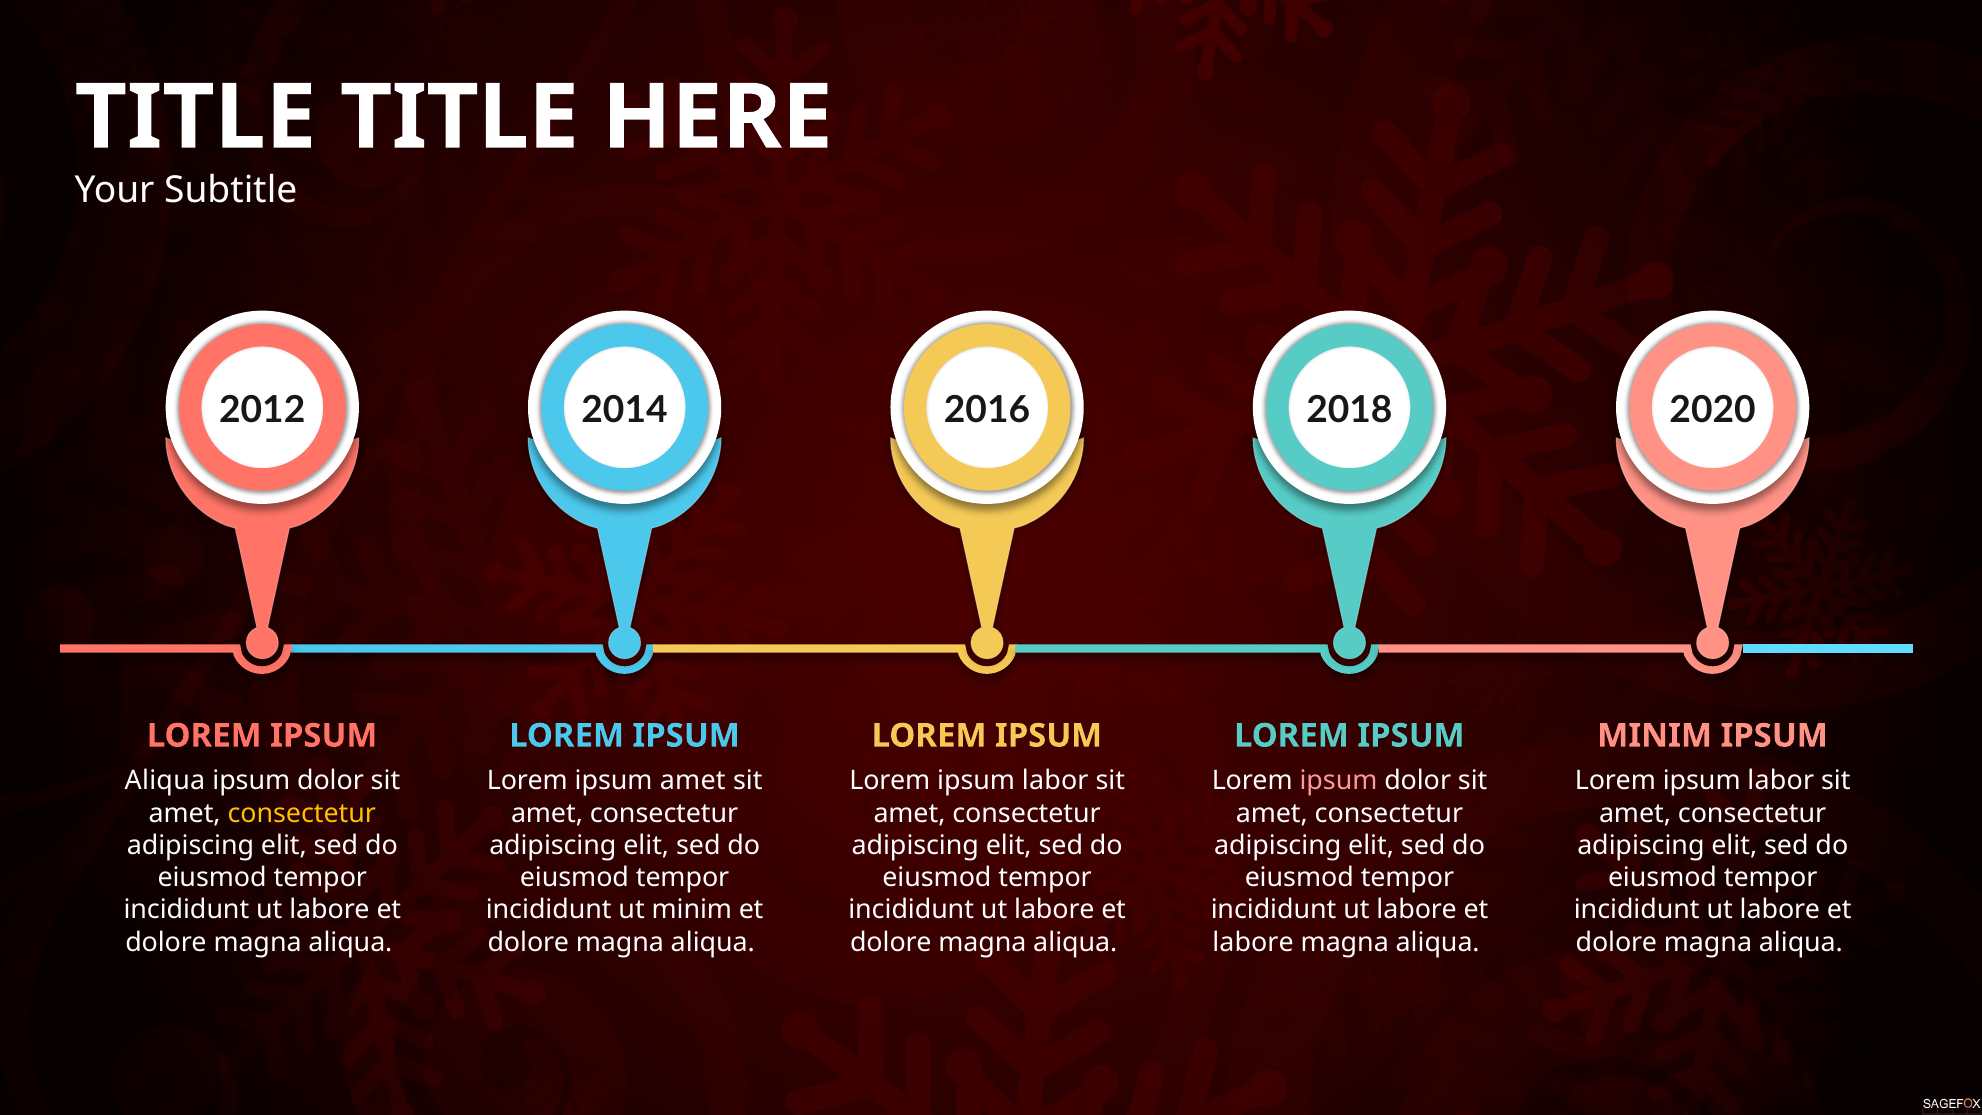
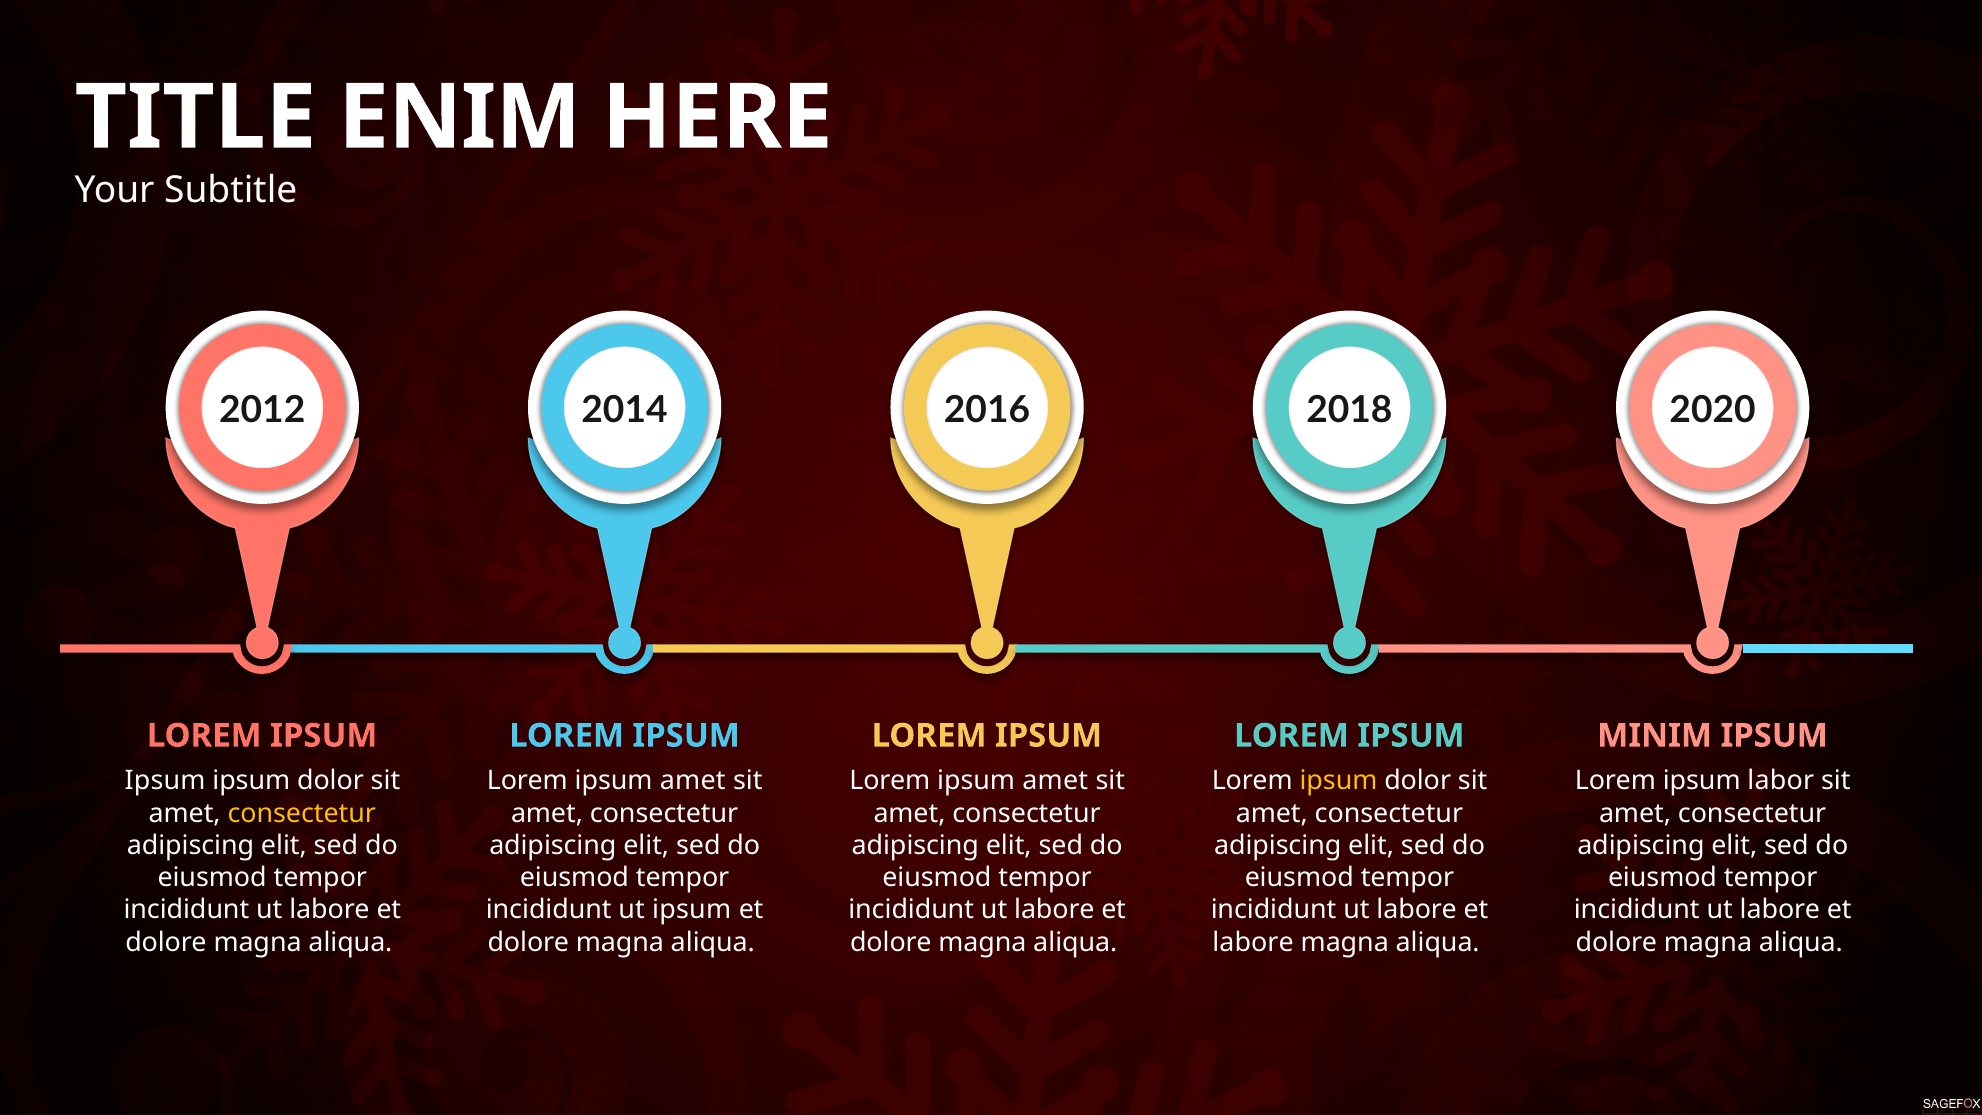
TITLE: TITLE -> ENIM (460, 118)
Aliqua: Aliqua -> Ipsum (165, 781)
labor: labor -> amet (1055, 781)
ipsum colour: pink -> yellow (1339, 781)
ut minim: minim -> ipsum (692, 910)
